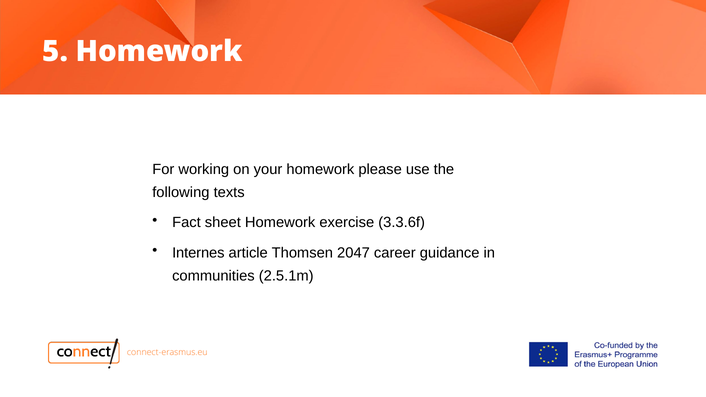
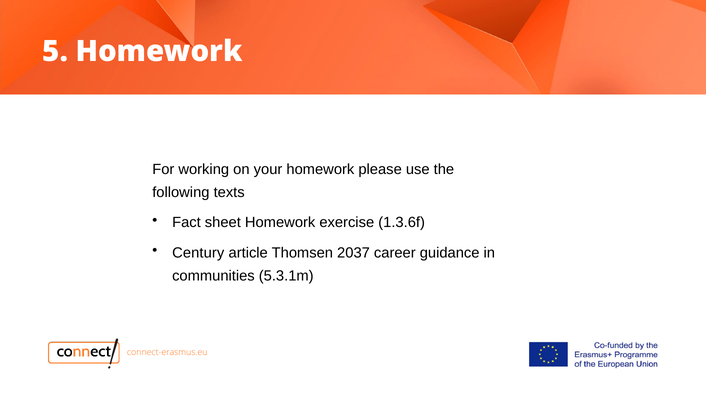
3.3.6f: 3.3.6f -> 1.3.6f (402, 223)
Internes: Internes -> Century (198, 253)
2047: 2047 -> 2037 (353, 253)
2.5.1m: 2.5.1m -> 5.3.1m (286, 276)
